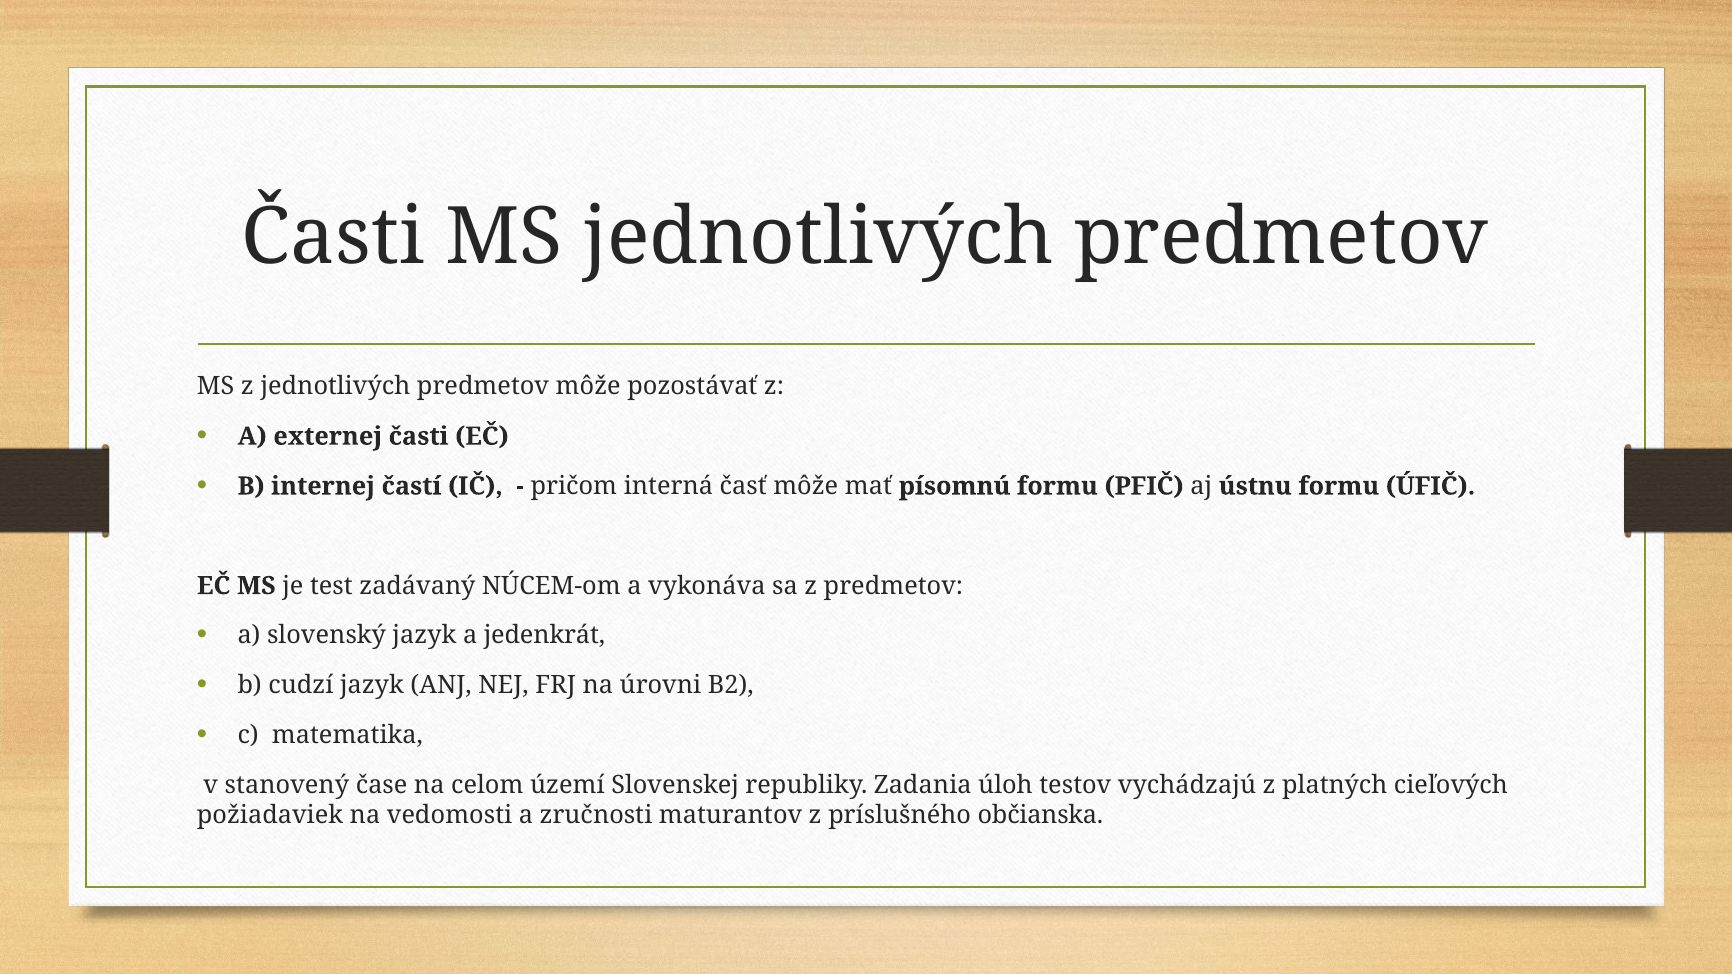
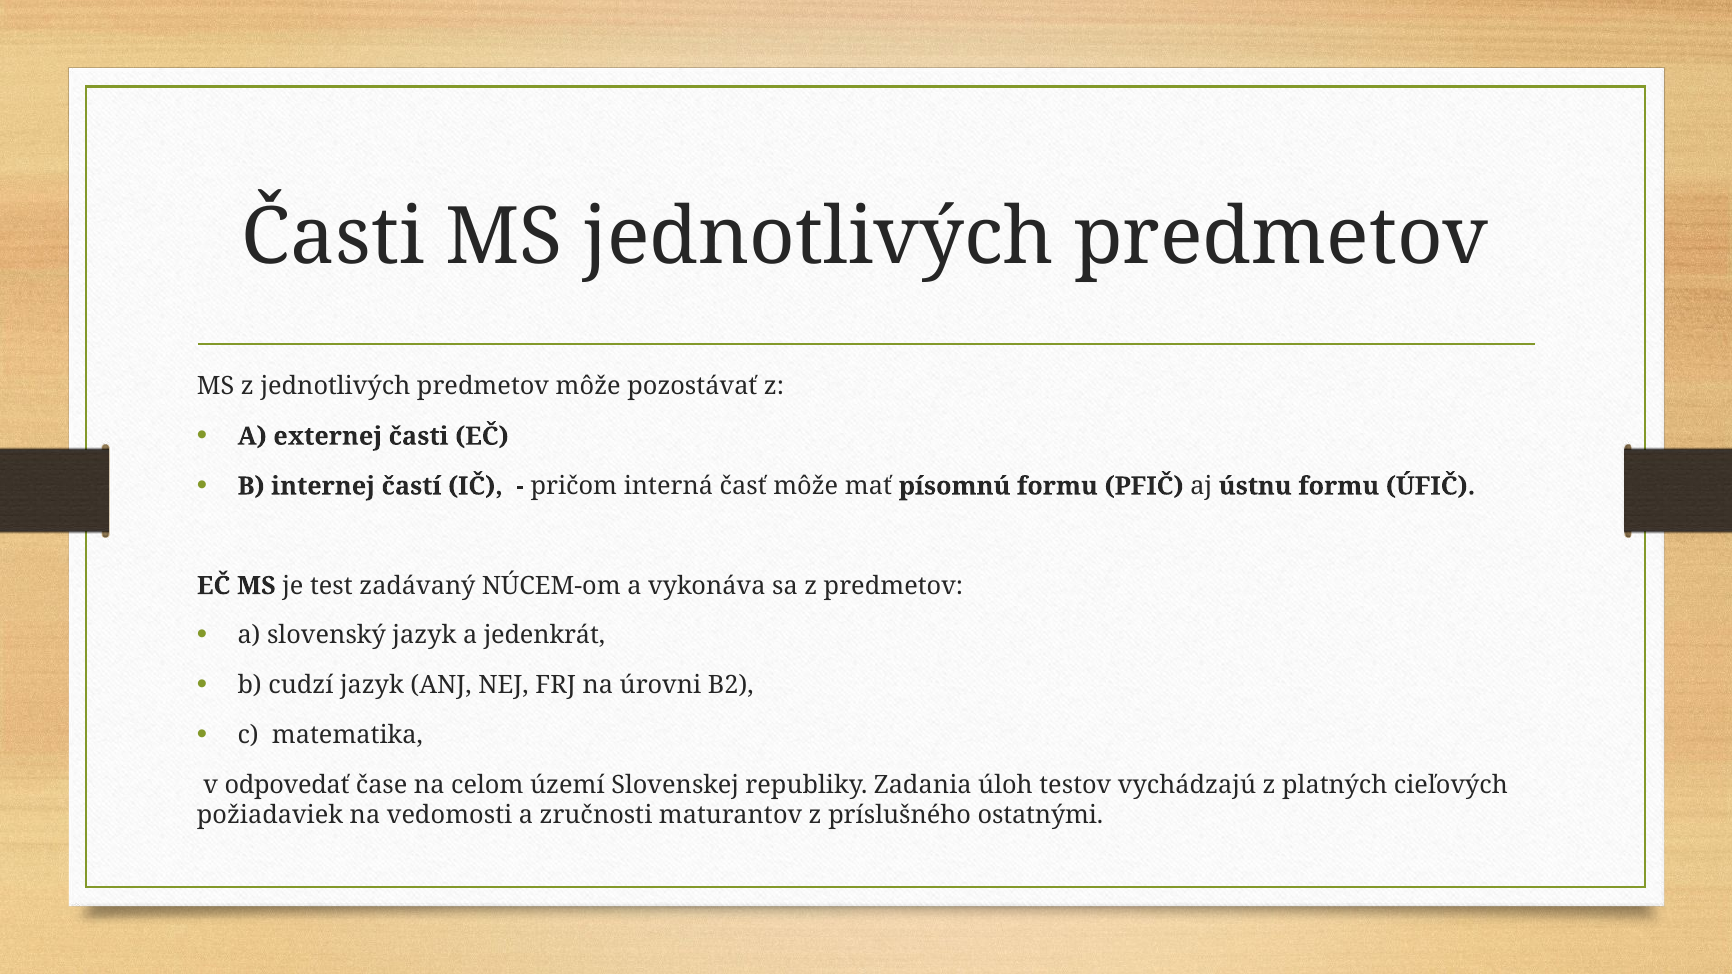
stanovený: stanovený -> odpovedať (287, 785)
občianska: občianska -> ostatnými (1040, 815)
